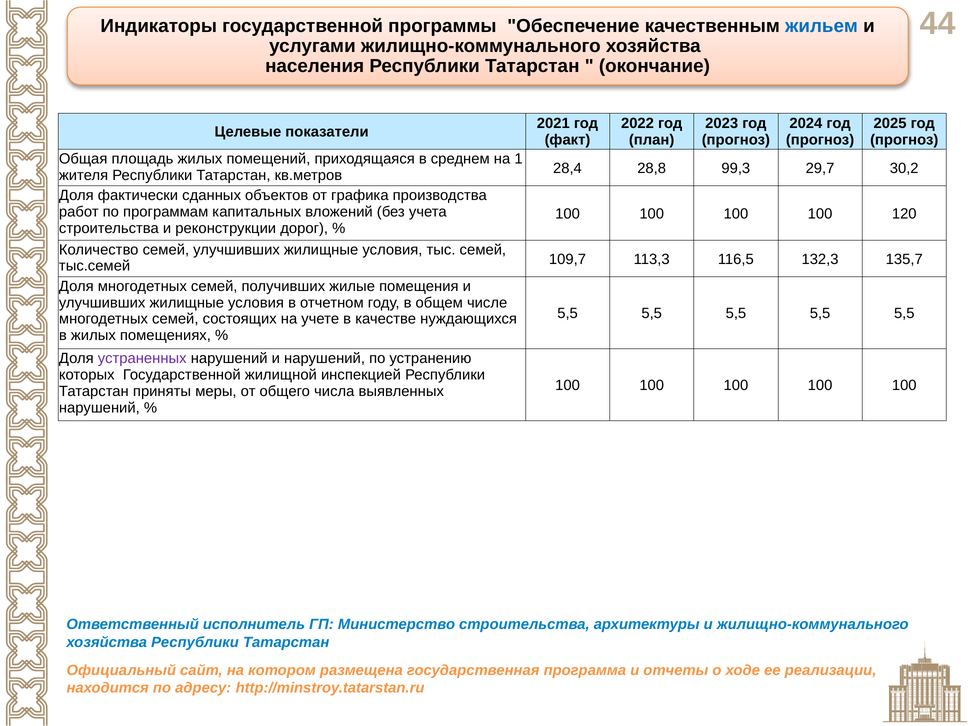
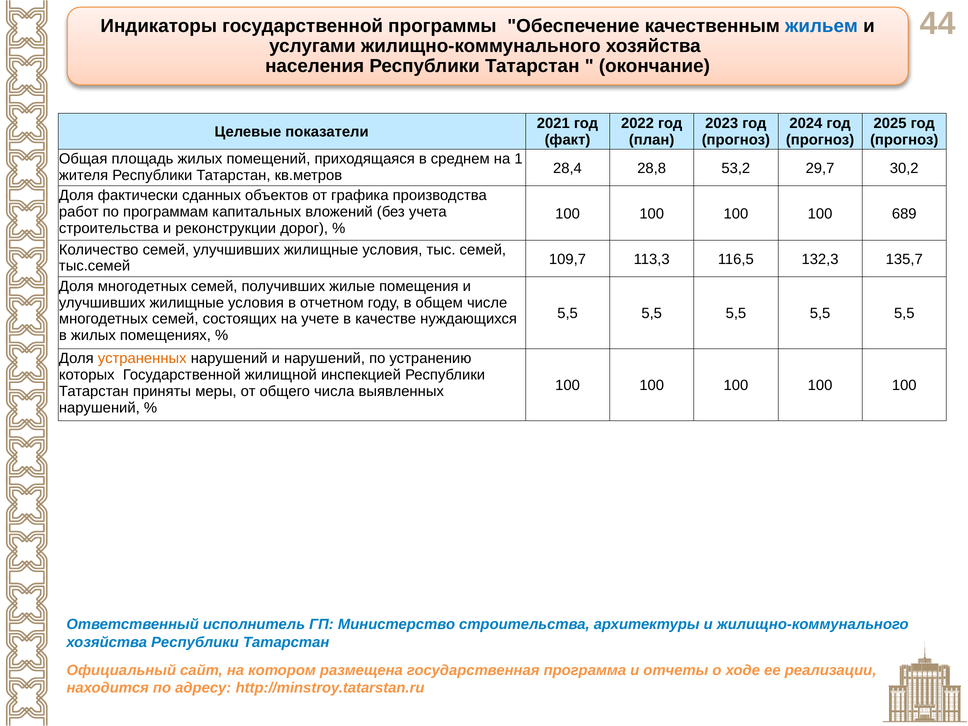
99,3: 99,3 -> 53,2 (736, 168)
120: 120 -> 689 (904, 214)
устраненных colour: purple -> orange (142, 358)
